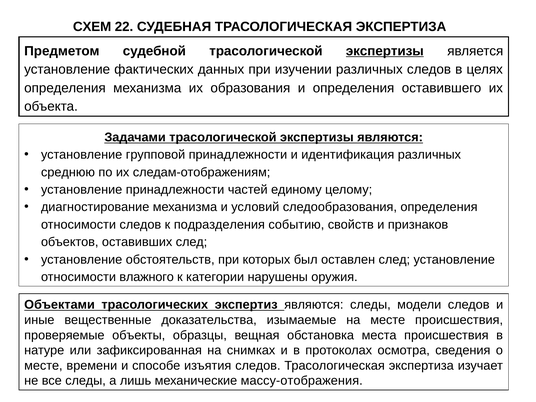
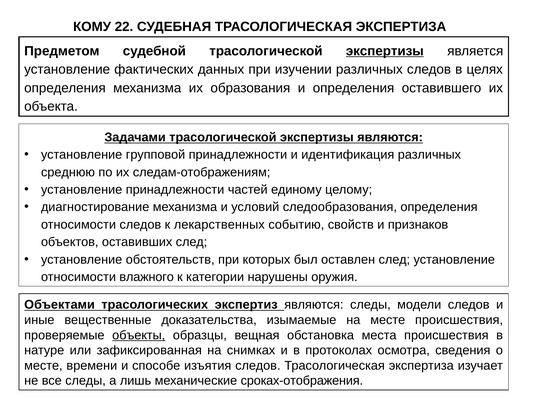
СХЕМ: СХЕМ -> КОМУ (92, 27)
подразделения: подразделения -> лекарственных (219, 225)
объекты underline: none -> present (139, 335)
массу-отображения: массу-отображения -> сроках-отображения (302, 381)
